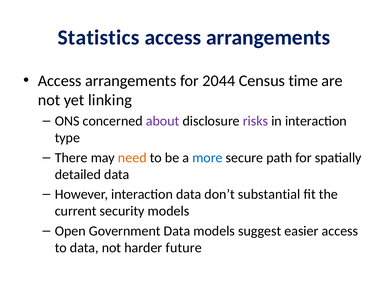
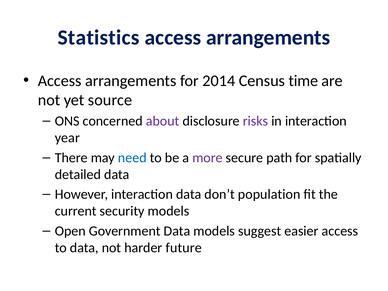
2044: 2044 -> 2014 (219, 81)
linking: linking -> source (110, 100)
type: type -> year (67, 138)
need colour: orange -> blue (132, 158)
more colour: blue -> purple (207, 158)
substantial: substantial -> population (269, 194)
